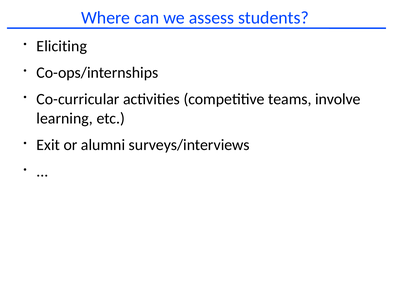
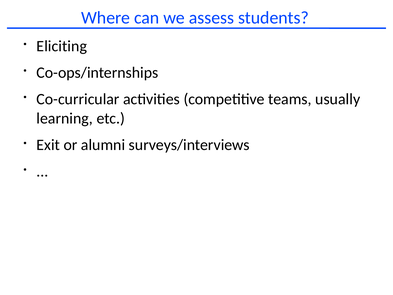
involve: involve -> usually (338, 99)
